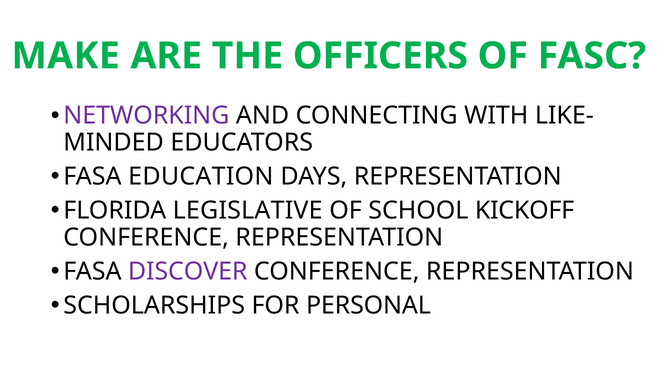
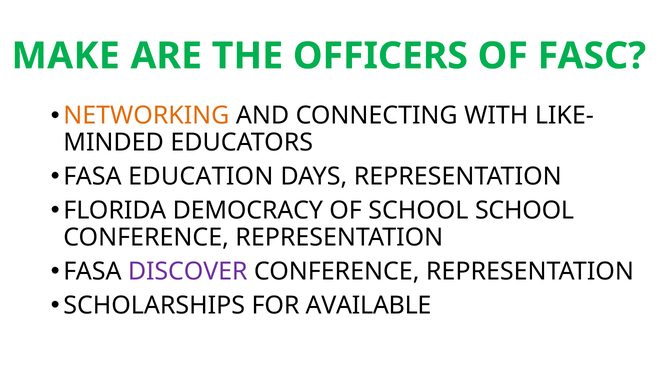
NETWORKING colour: purple -> orange (146, 116)
LEGISLATIVE: LEGISLATIVE -> DEMOCRACY (248, 211)
SCHOOL KICKOFF: KICKOFF -> SCHOOL (525, 211)
PERSONAL: PERSONAL -> AVAILABLE (368, 306)
